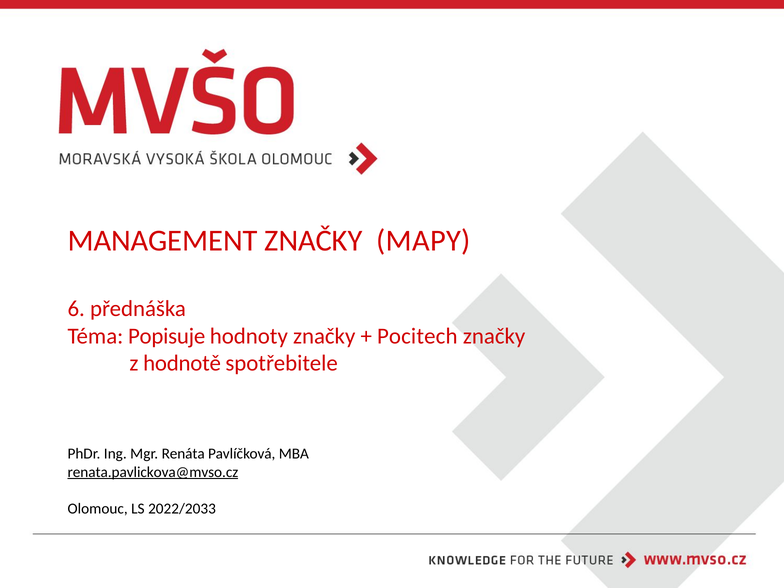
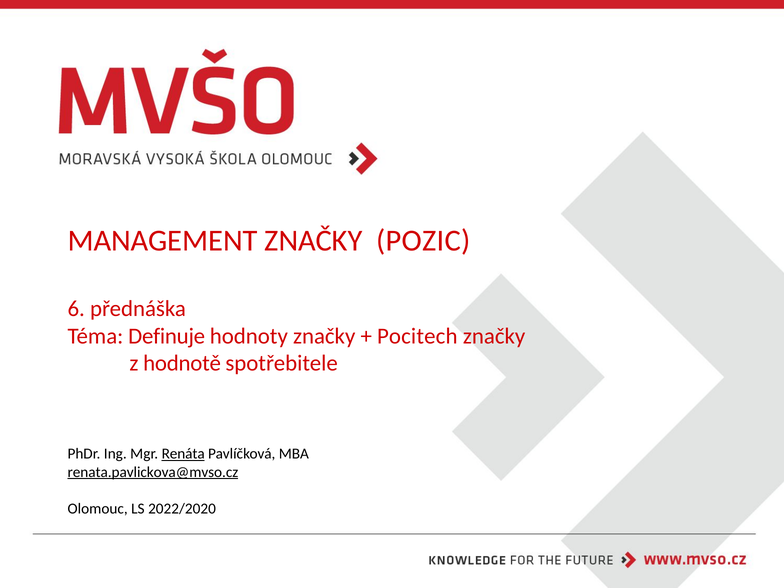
MAPY: MAPY -> POZIC (423, 240)
Popisuje: Popisuje -> Definuje (167, 336)
Renáta underline: none -> present (183, 454)
2022/2033: 2022/2033 -> 2022/2020 (182, 509)
